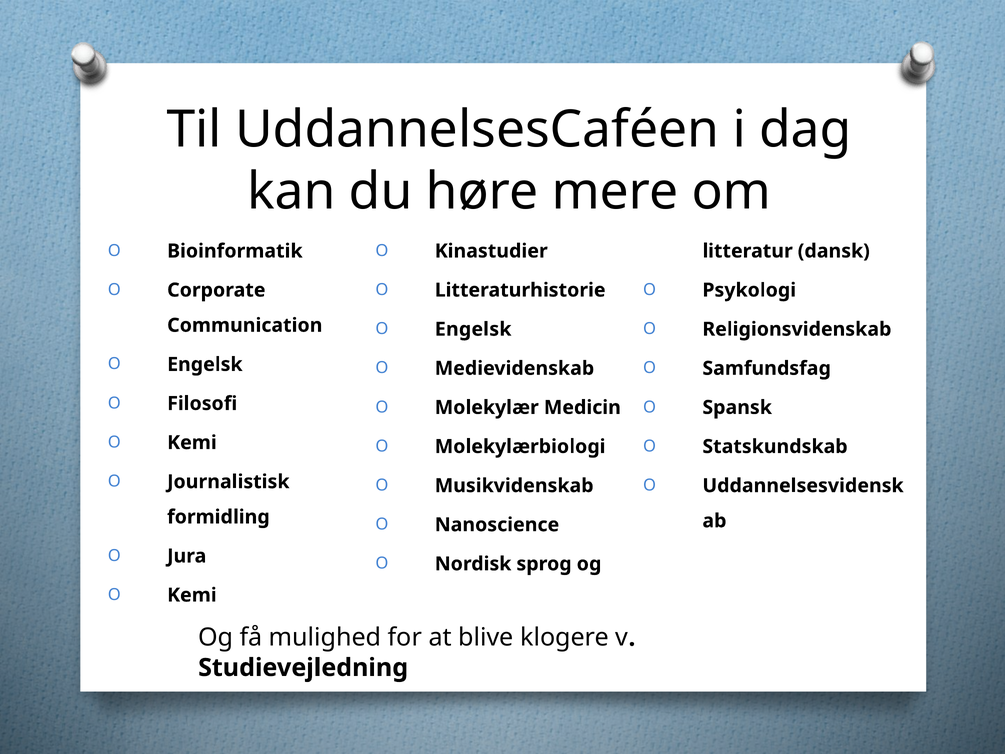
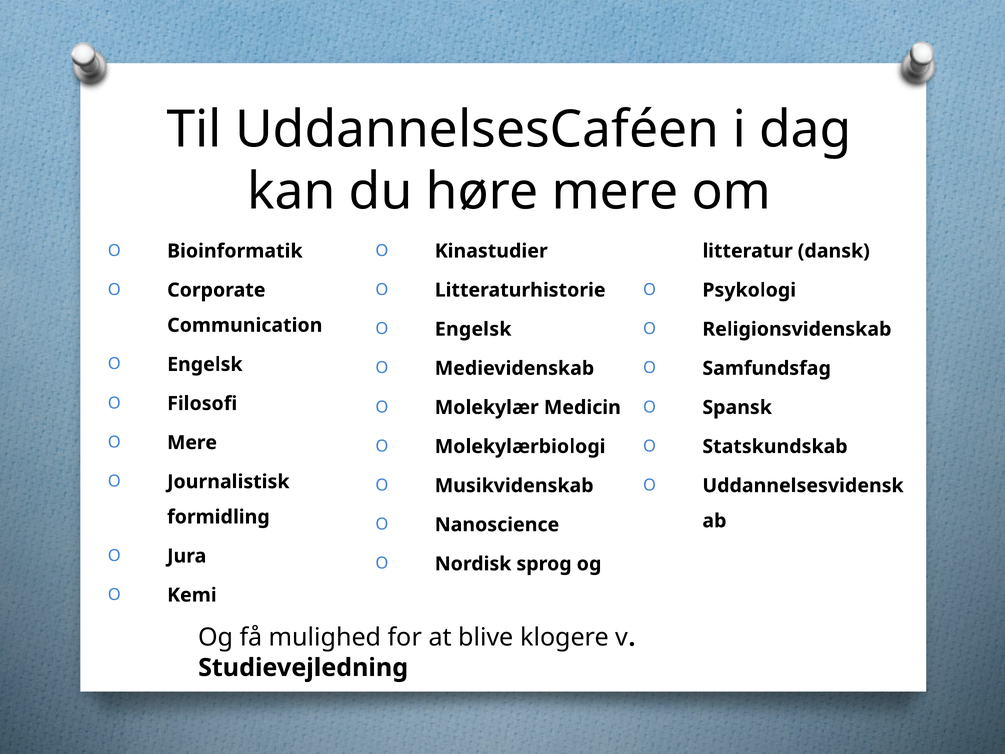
Kemi: Kemi -> Mere (192, 443)
